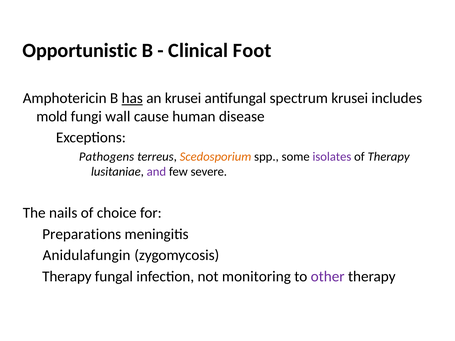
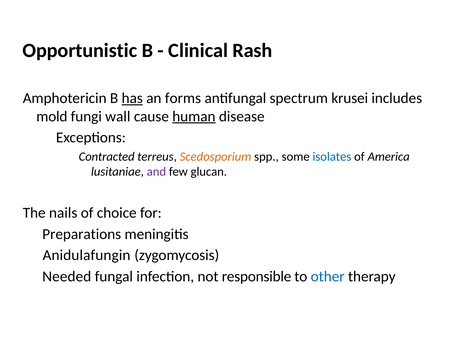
Foot: Foot -> Rash (252, 50)
an krusei: krusei -> forms (183, 98)
human underline: none -> present (194, 116)
Pathogens: Pathogens -> Contracted (107, 157)
isolates colour: purple -> blue (332, 157)
of Therapy: Therapy -> America (389, 157)
severe: severe -> glucan (209, 172)
Therapy: Therapy -> Needed (67, 277)
monitoring: monitoring -> responsible (257, 277)
other colour: purple -> blue (328, 277)
